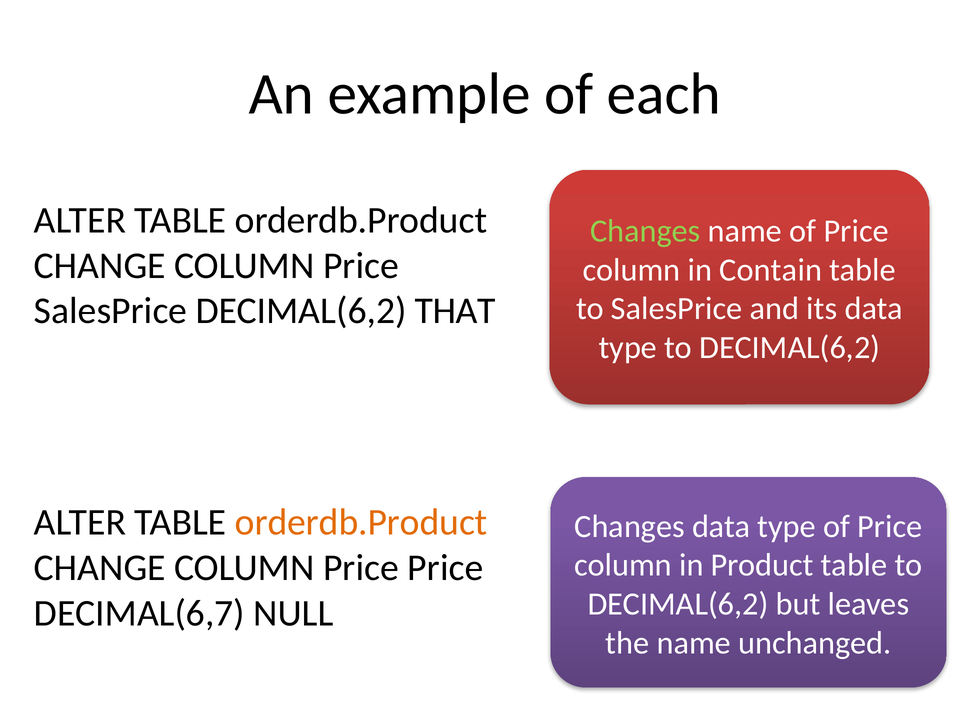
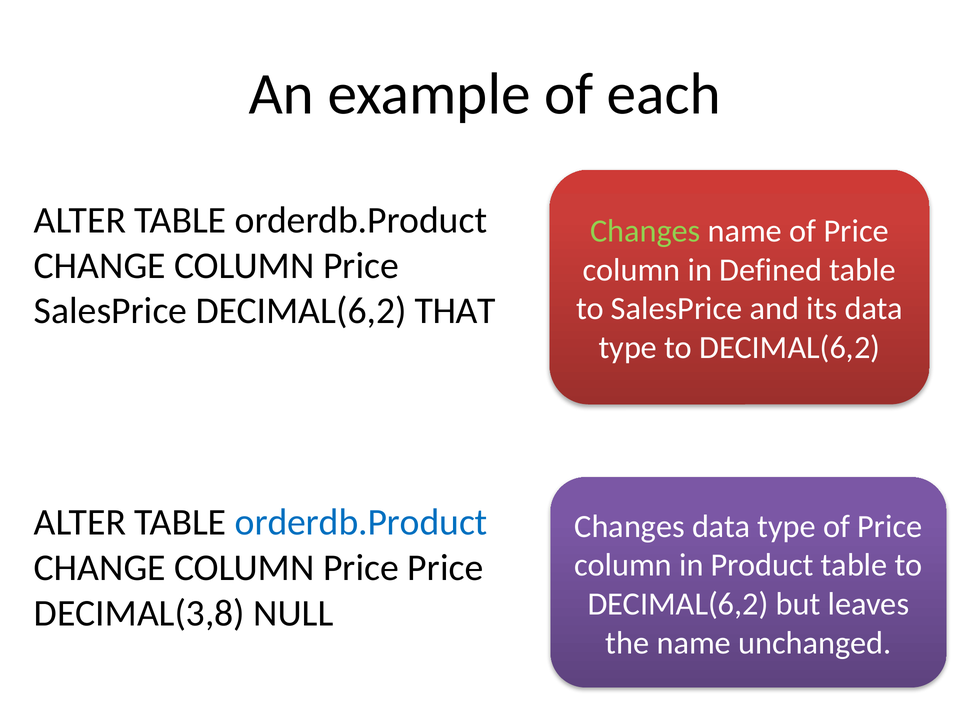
Contain: Contain -> Defined (771, 270)
orderdb.Product colour: orange -> blue (361, 522)
DECIMAL(6,7: DECIMAL(6,7 -> DECIMAL(3,8 (139, 613)
